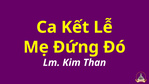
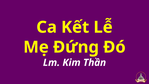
Than: Than -> Thần (95, 62)
